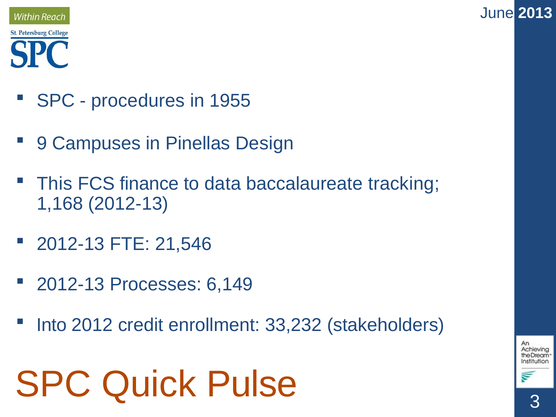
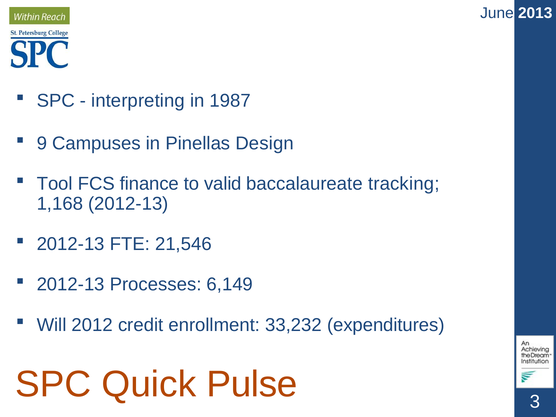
procedures: procedures -> interpreting (138, 101)
1955: 1955 -> 1987 (230, 101)
This: This -> Tool (55, 184)
data: data -> valid (223, 184)
Into: Into -> Will (52, 325)
stakeholders: stakeholders -> expenditures (386, 325)
